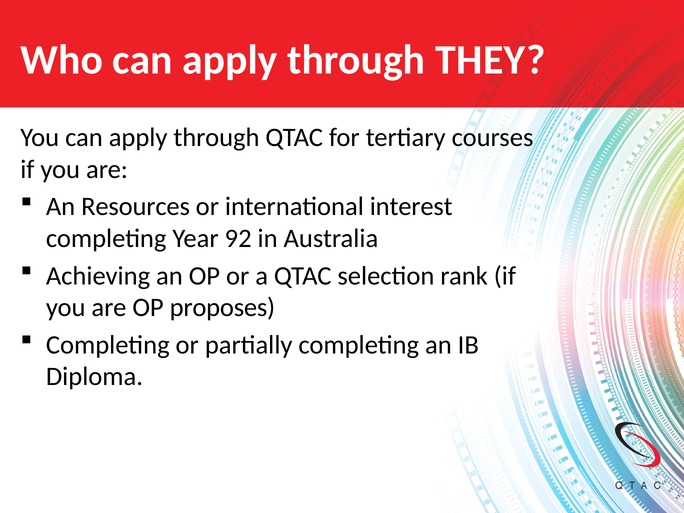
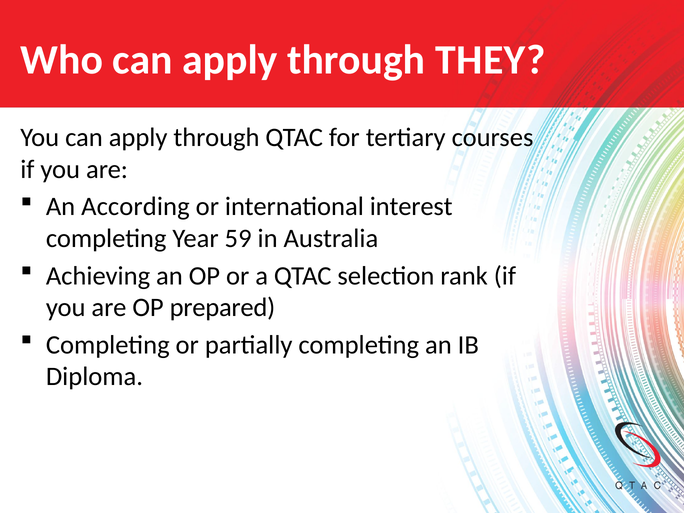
Resources: Resources -> According (135, 207)
92: 92 -> 59 (238, 239)
proposes: proposes -> prepared (222, 308)
